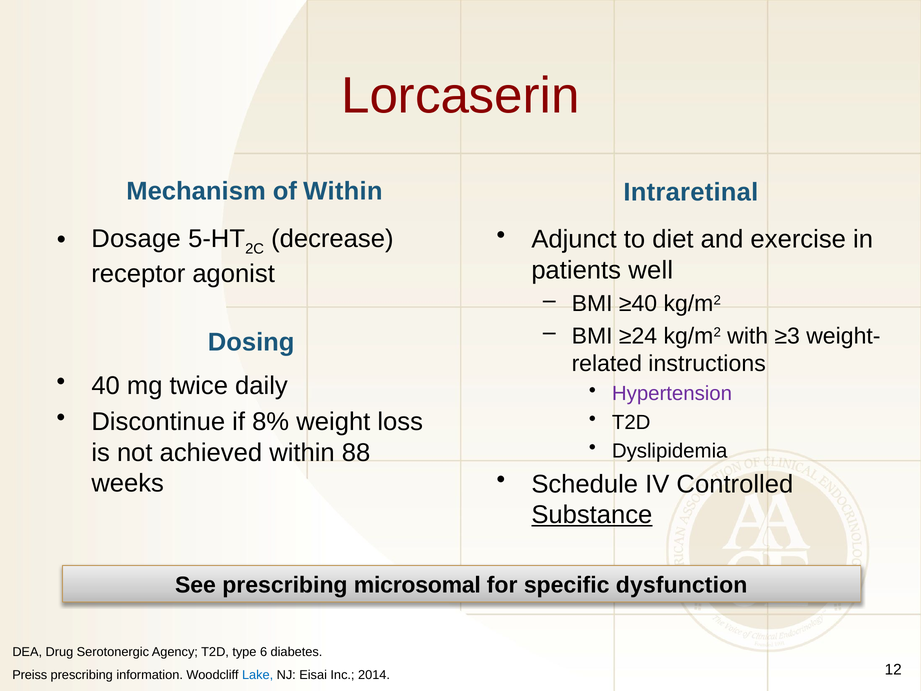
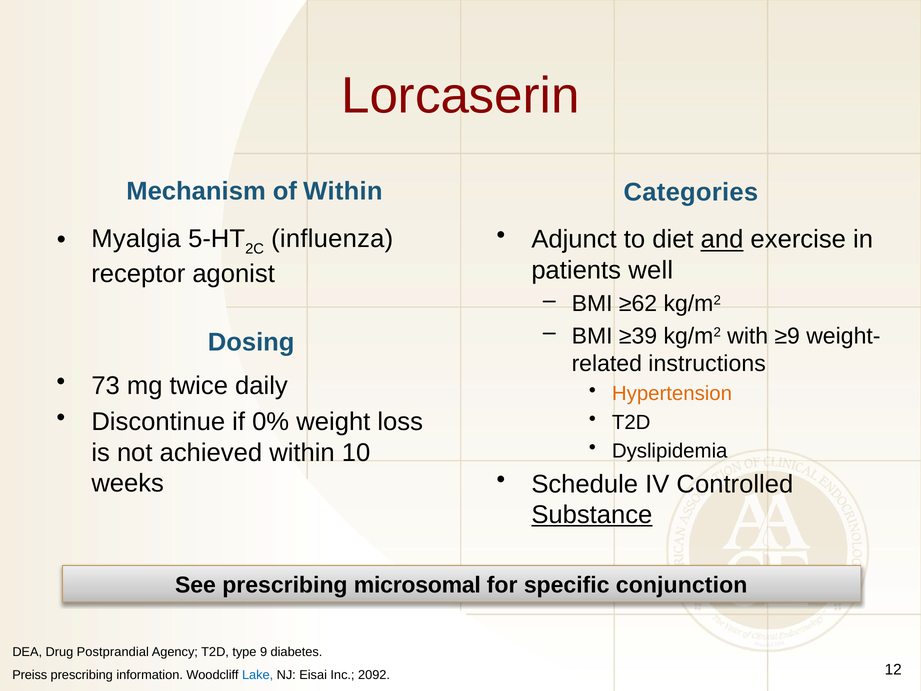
Intraretinal: Intraretinal -> Categories (691, 192)
and underline: none -> present (722, 239)
Dosage: Dosage -> Myalgia (136, 239)
decrease: decrease -> influenza (332, 239)
≥40: ≥40 -> ≥62 (638, 304)
≥24: ≥24 -> ≥39 (638, 336)
≥3: ≥3 -> ≥9 (787, 336)
40: 40 -> 73 (106, 386)
Hypertension colour: purple -> orange (672, 394)
8%: 8% -> 0% (271, 422)
88: 88 -> 10 (356, 452)
dysfunction: dysfunction -> conjunction (682, 585)
Serotonergic: Serotonergic -> Postprandial (113, 652)
6: 6 -> 9 (264, 652)
2014: 2014 -> 2092 (374, 675)
